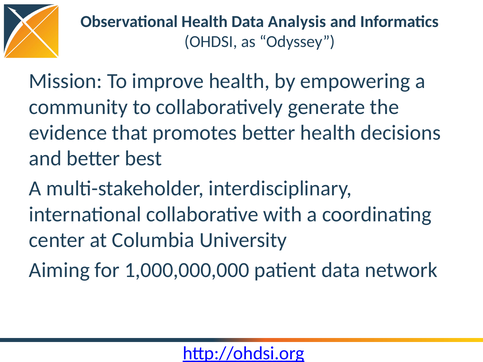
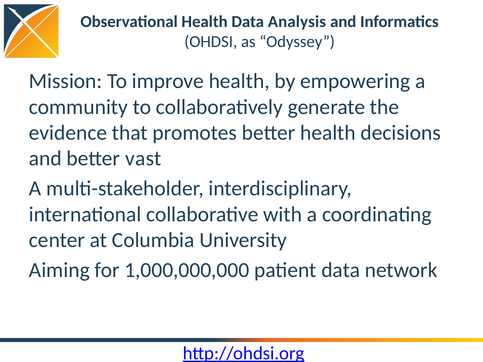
best: best -> vast (143, 159)
